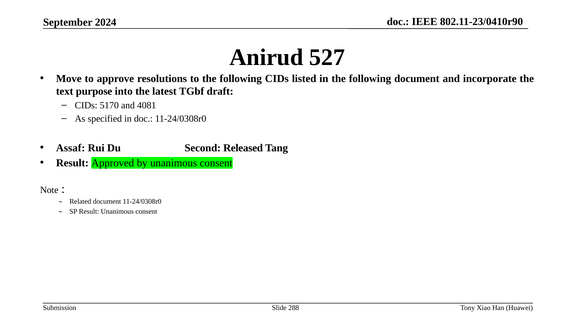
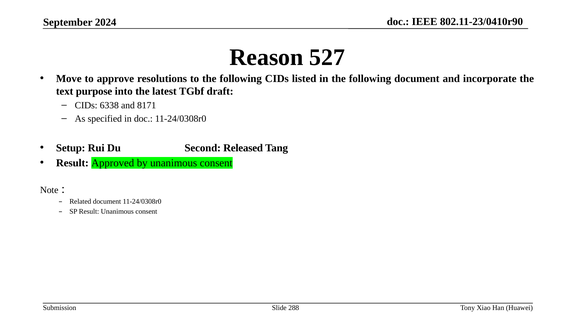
Anirud: Anirud -> Reason (266, 57)
5170: 5170 -> 6338 (109, 105)
4081: 4081 -> 8171 (147, 105)
Assaf: Assaf -> Setup (71, 148)
